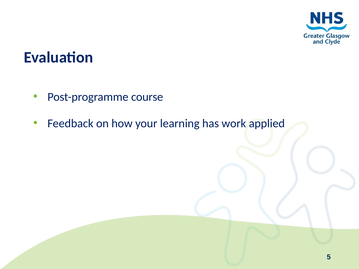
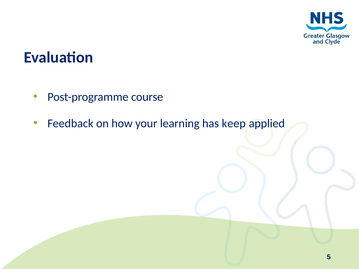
work: work -> keep (234, 124)
